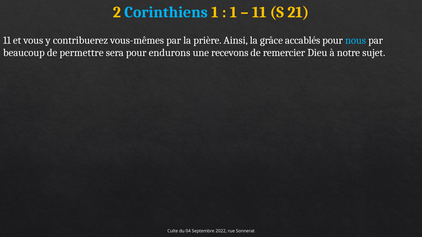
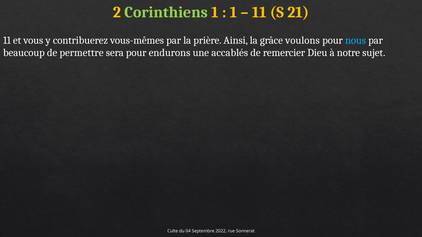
Corinthiens colour: light blue -> light green (166, 12)
accablés: accablés -> voulons (302, 40)
recevons: recevons -> accablés (230, 53)
